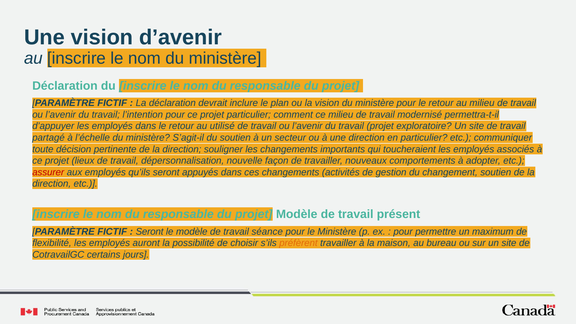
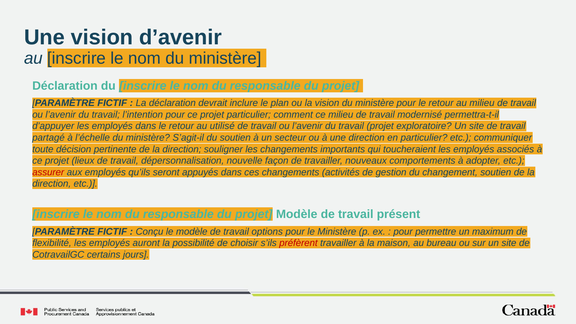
Seront: Seront -> Conçu (150, 232)
séance: séance -> options (267, 232)
préfèrent colour: orange -> red (298, 243)
